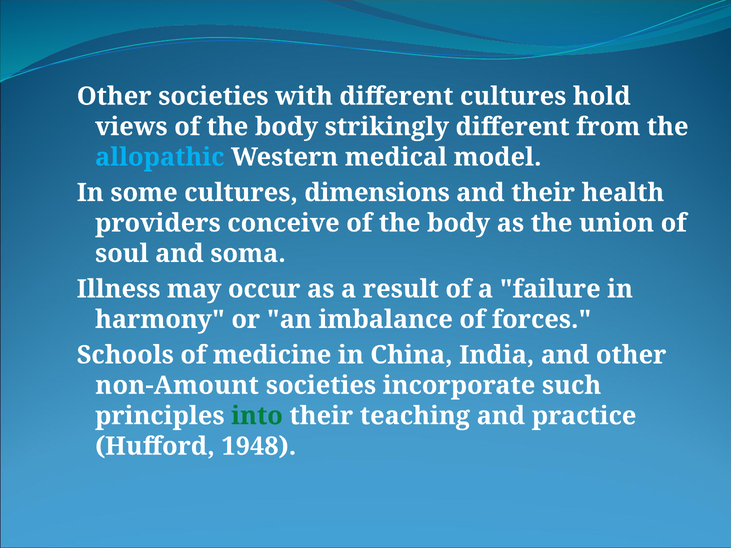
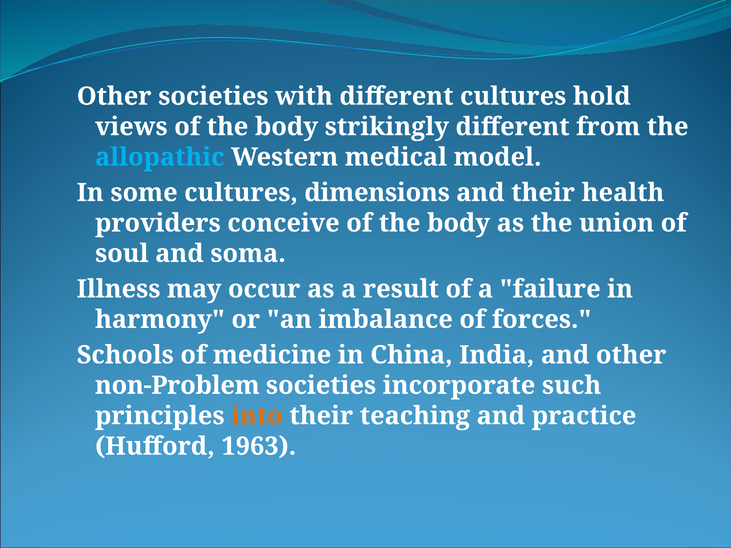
non-Amount: non-Amount -> non-Problem (177, 386)
into colour: green -> orange (257, 416)
1948: 1948 -> 1963 (259, 447)
